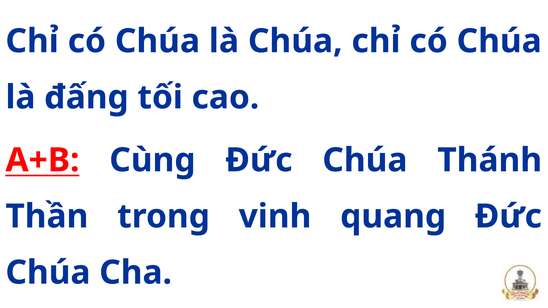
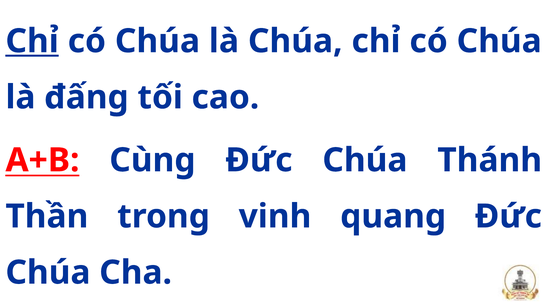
Chỉ underline: none -> present (32, 41)
